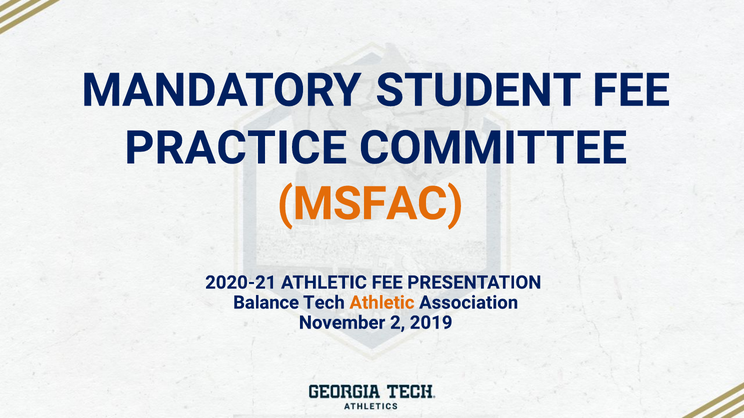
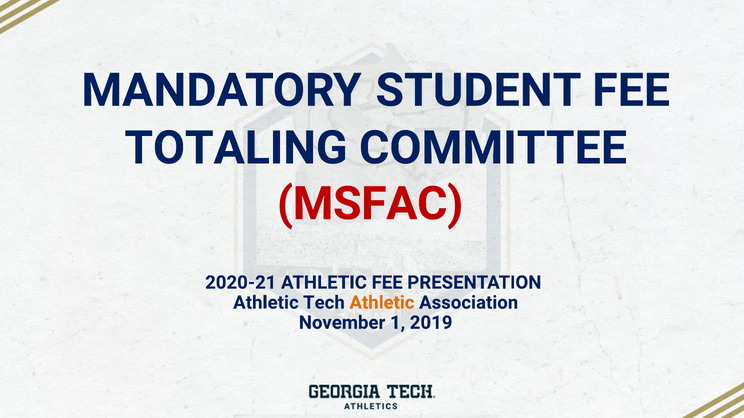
PRACTICE: PRACTICE -> TOTALING (236, 148)
MSFAC colour: orange -> red (370, 204)
Balance: Balance -> Athletic (266, 303)
2: 2 -> 1 (398, 323)
